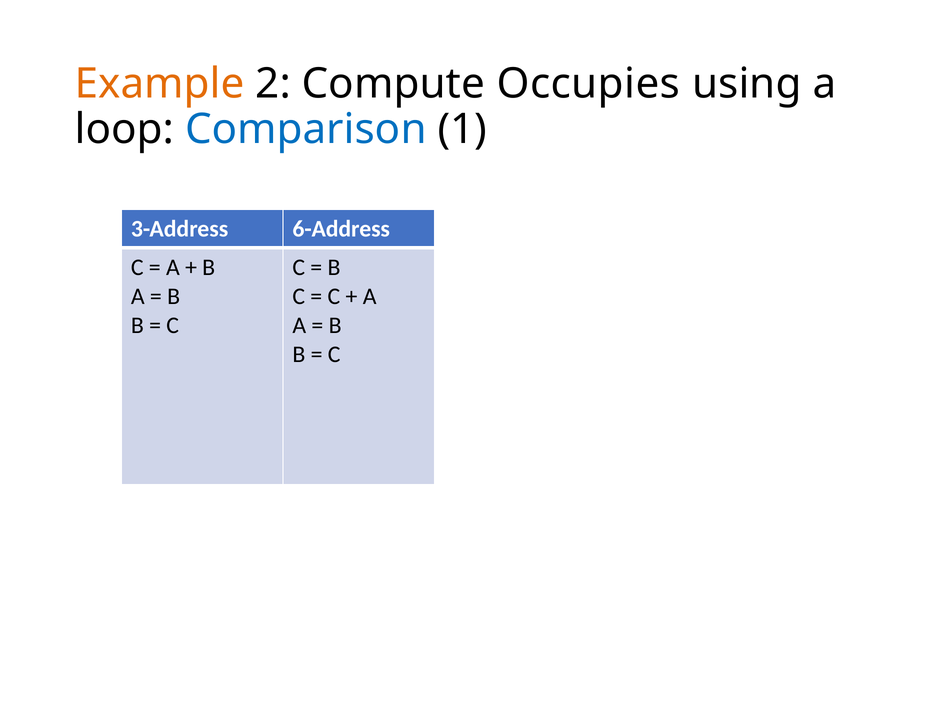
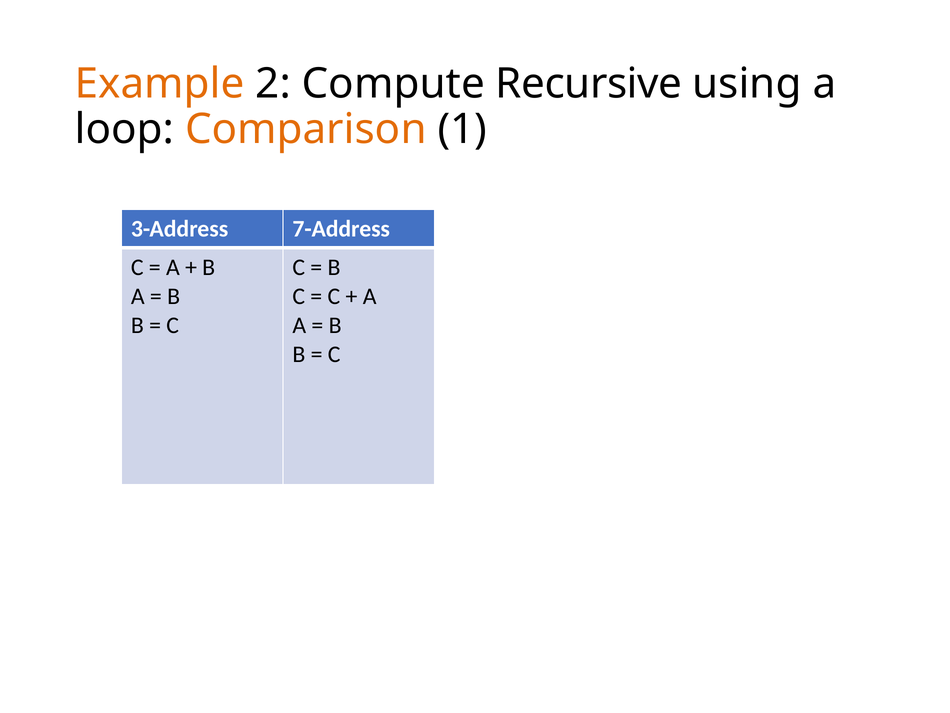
Occupies: Occupies -> Recursive (589, 84)
Comparison colour: blue -> orange (306, 129)
6-Address: 6-Address -> 7-Address (341, 229)
